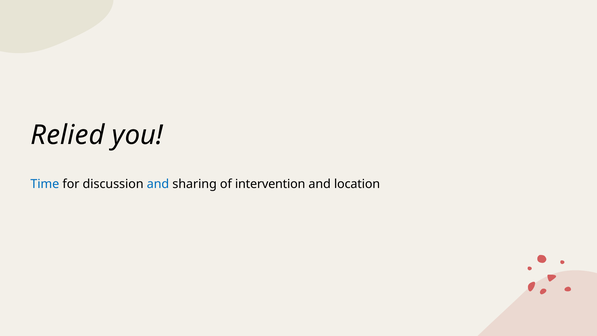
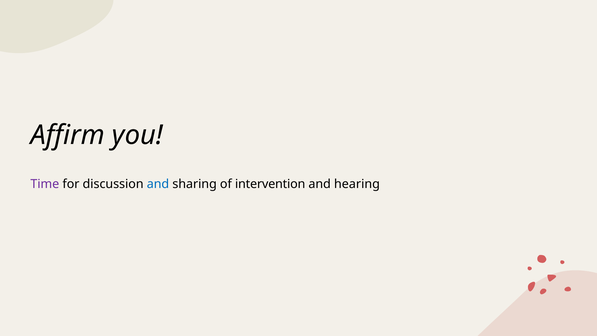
Relied: Relied -> Affirm (68, 135)
Time colour: blue -> purple (45, 184)
location: location -> hearing (357, 184)
